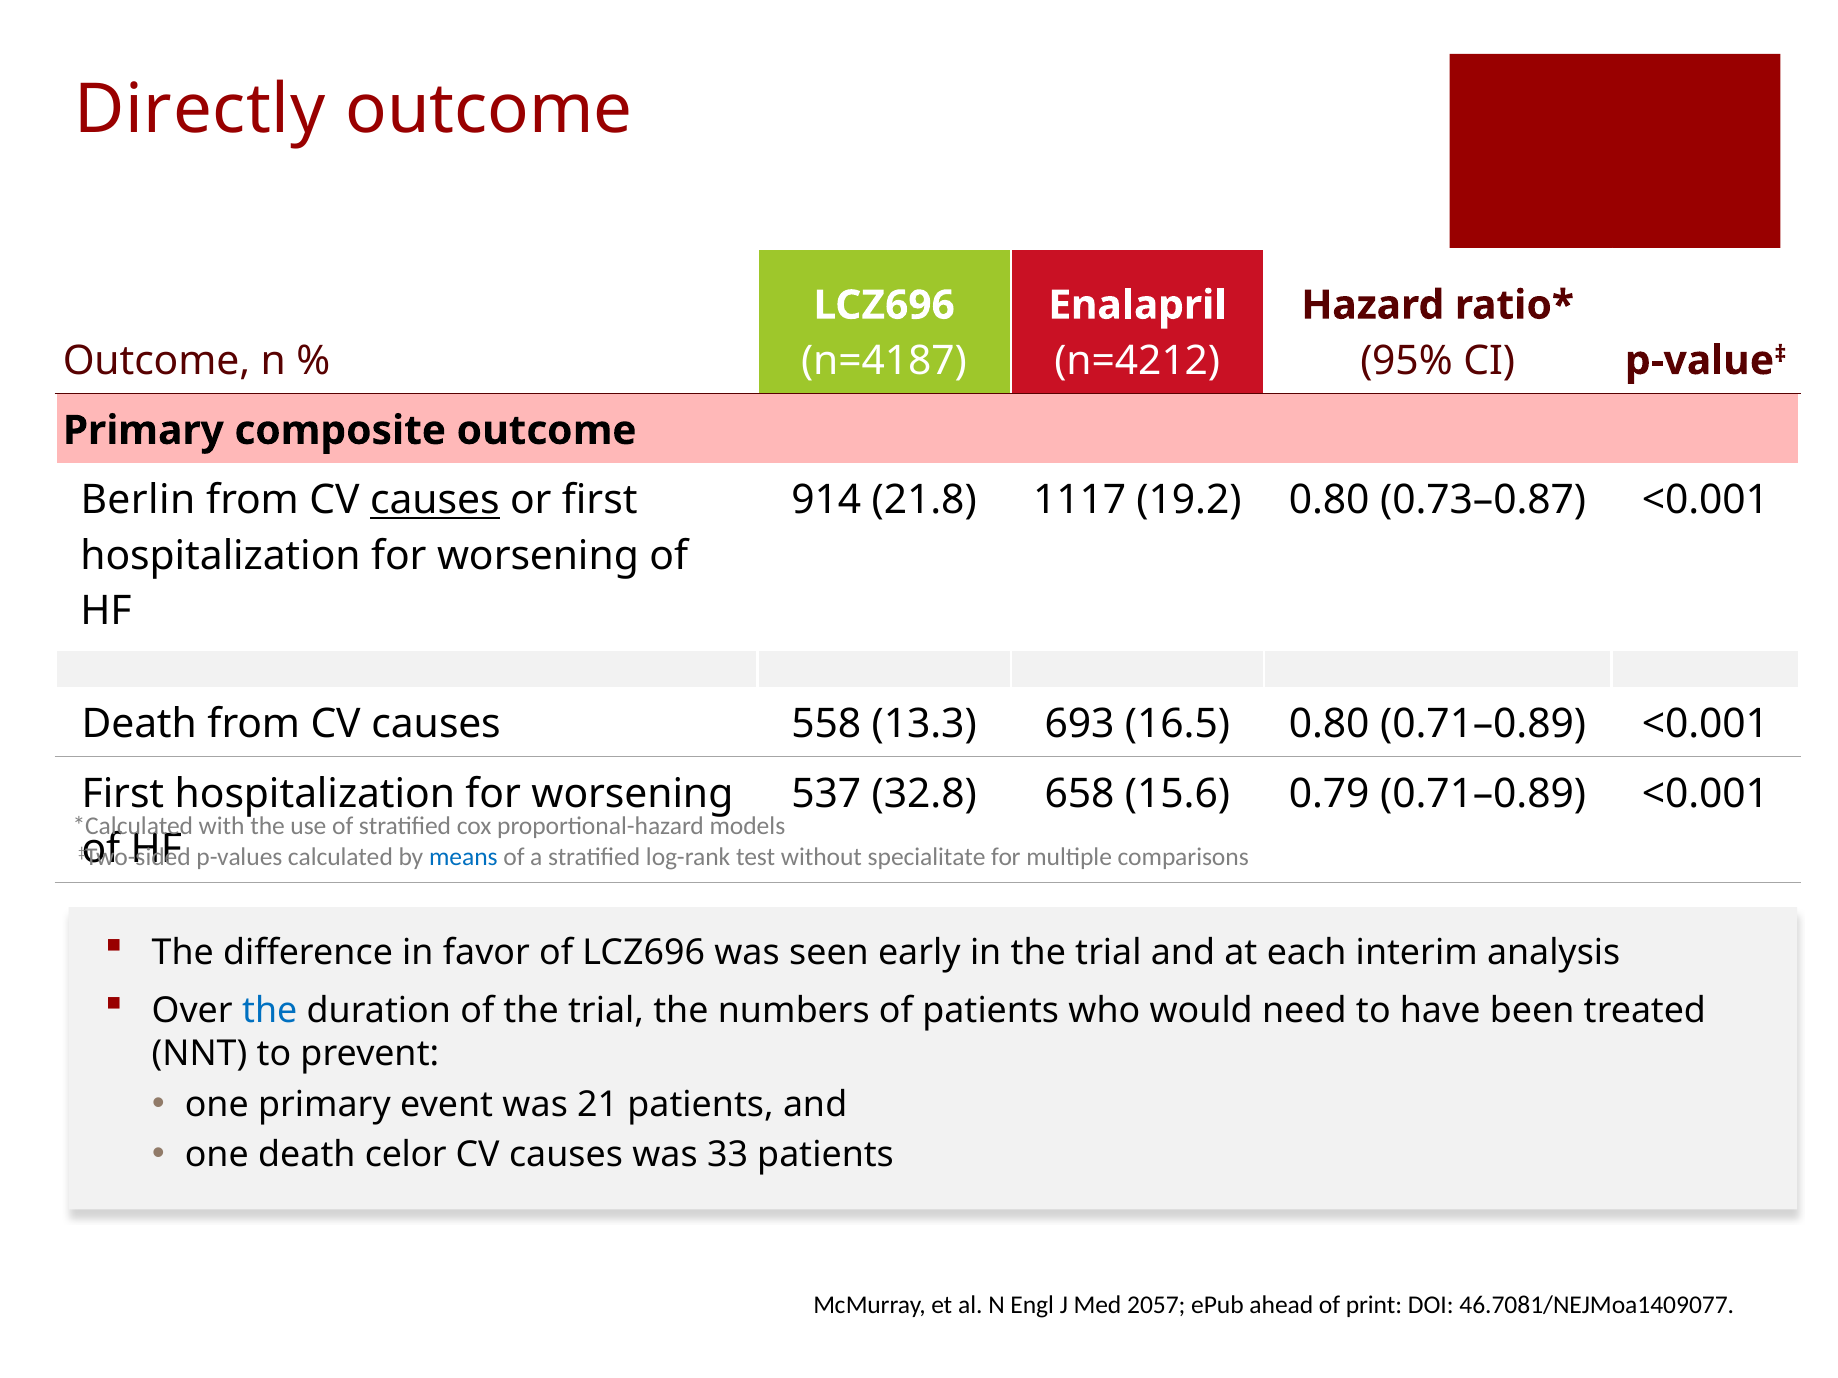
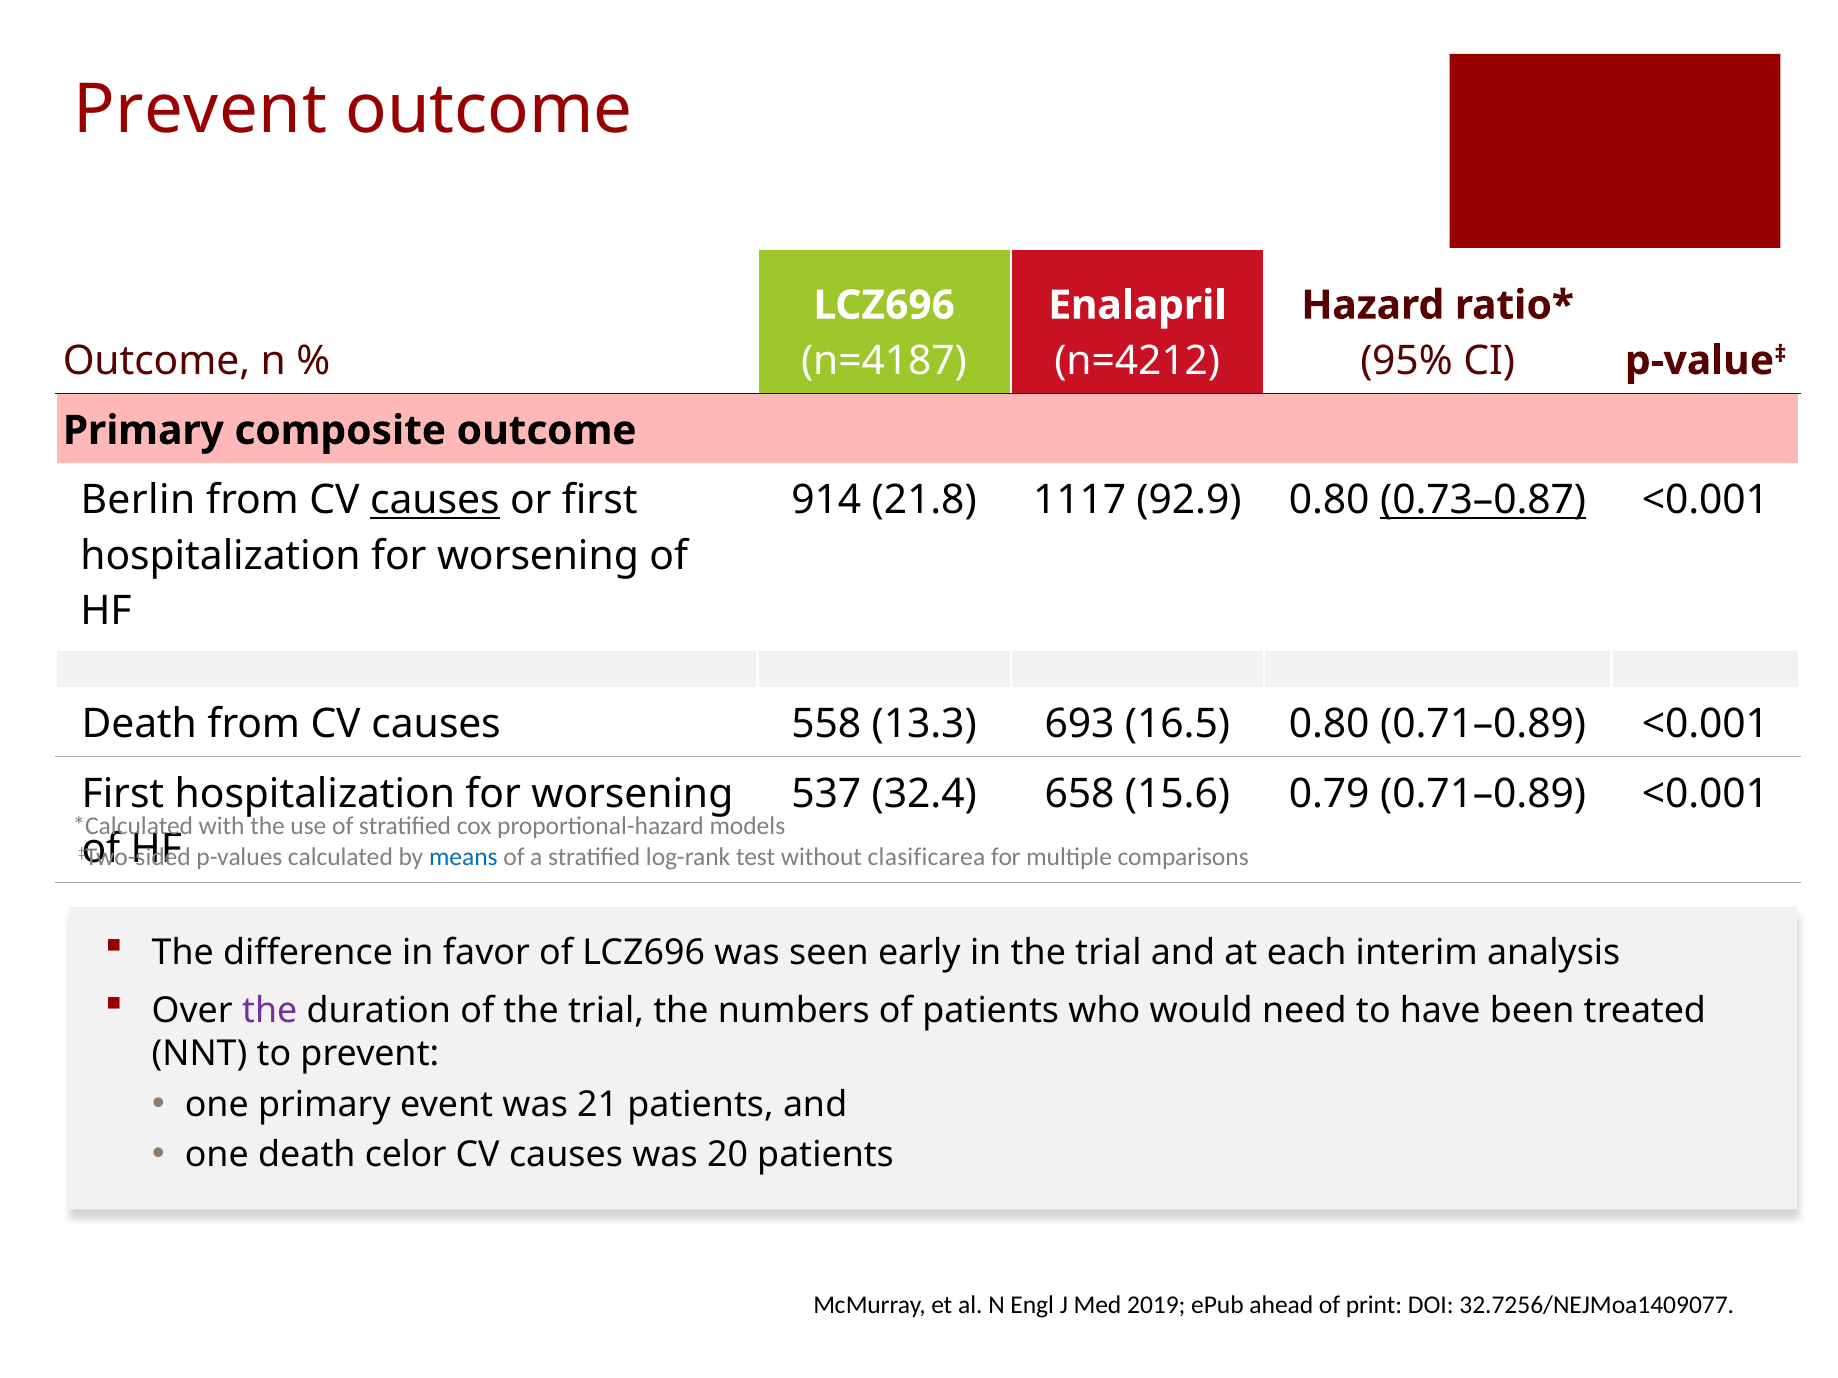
Directly: Directly -> Prevent (200, 110)
19.2: 19.2 -> 92.9 (1189, 501)
0.73–0.87 underline: none -> present (1483, 501)
32.8: 32.8 -> 32.4 (924, 794)
specialitate: specialitate -> clasificarea (927, 857)
the colour: blue -> purple (270, 1011)
33: 33 -> 20 (728, 1155)
2057: 2057 -> 2019 (1156, 1305)
46.7081/NEJMoa1409077: 46.7081/NEJMoa1409077 -> 32.7256/NEJMoa1409077 (1597, 1305)
